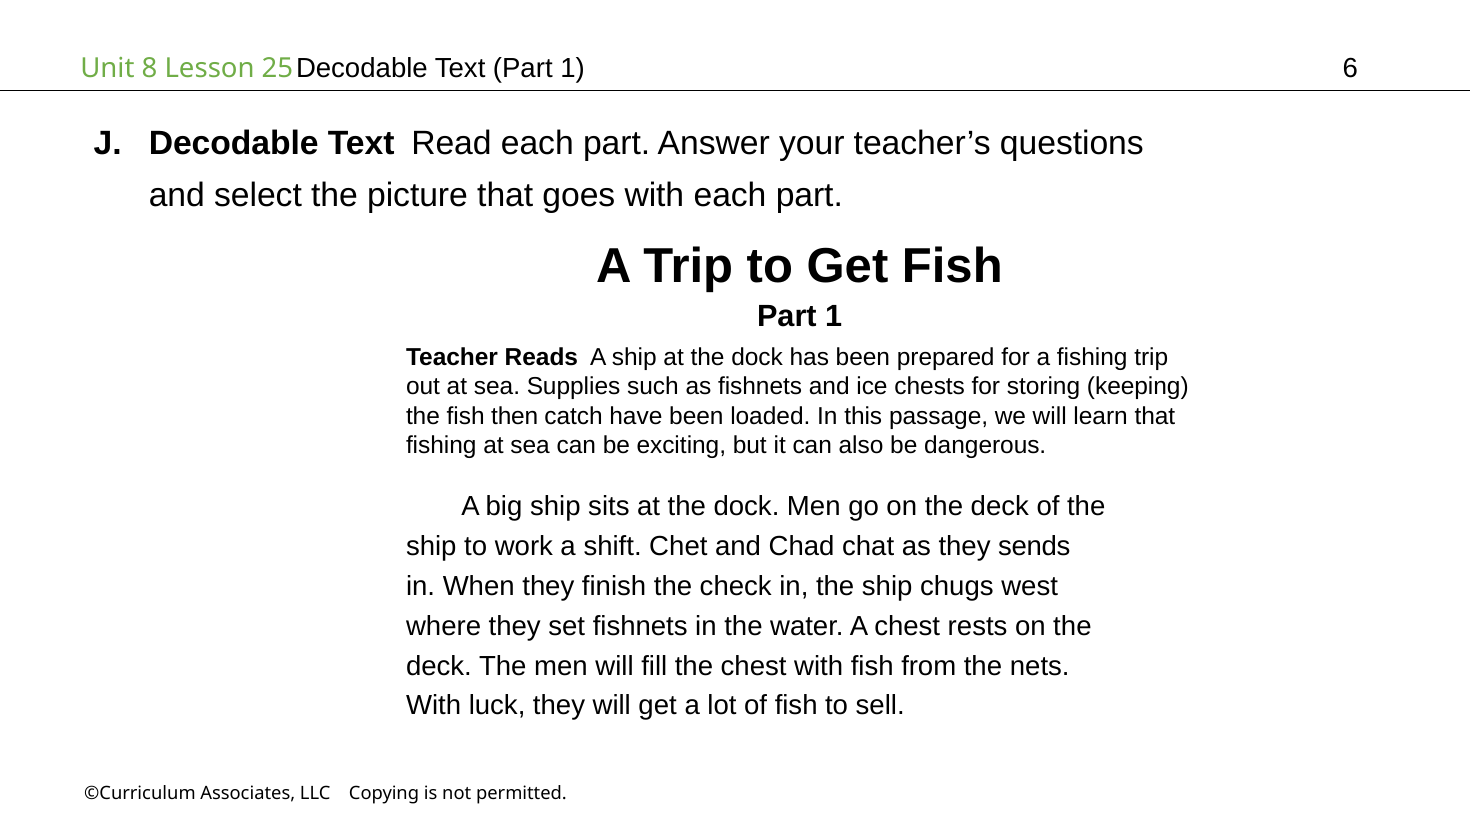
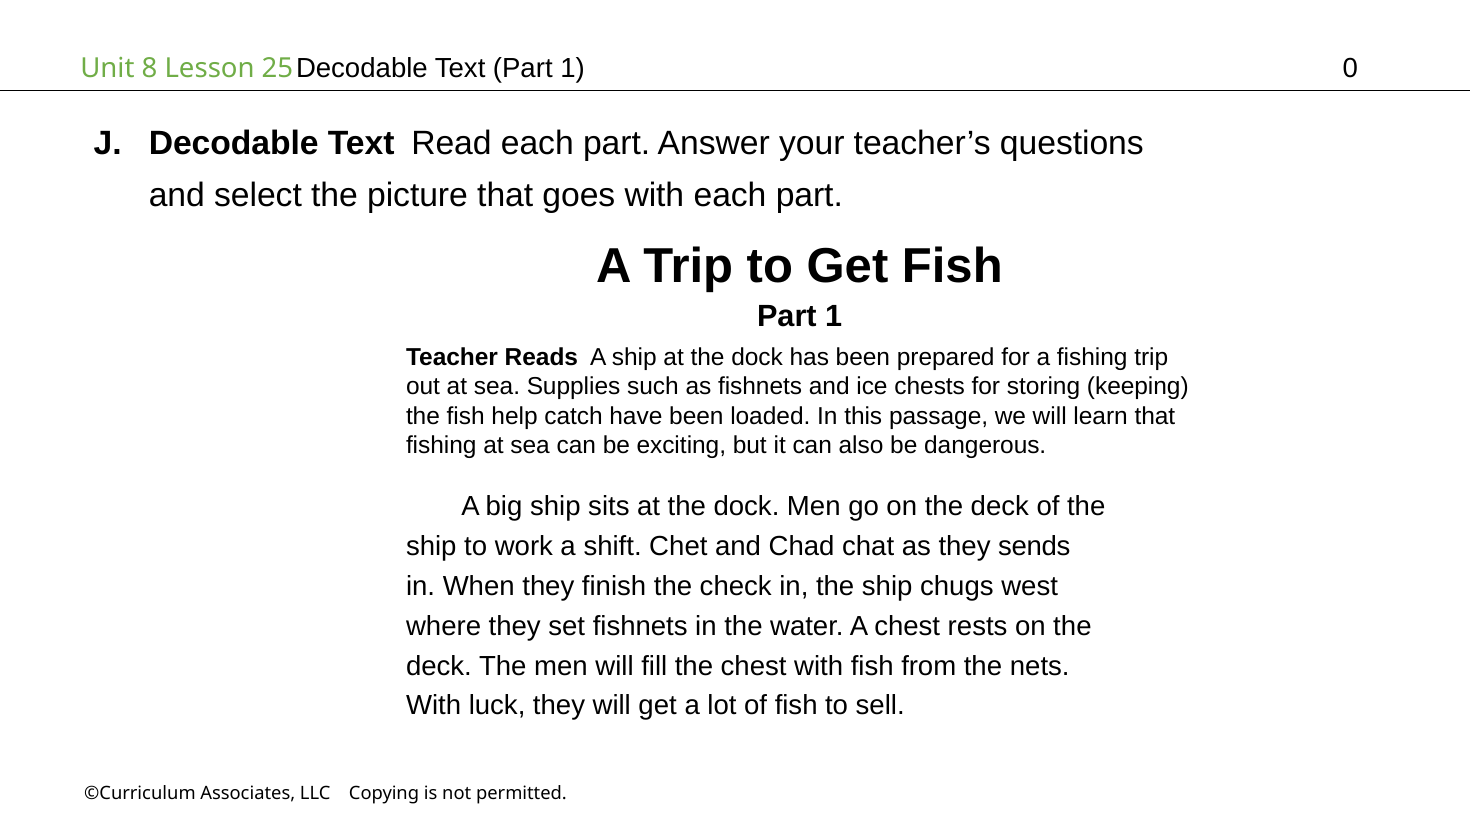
6: 6 -> 0 (1350, 68)
then: then -> help (515, 416)
